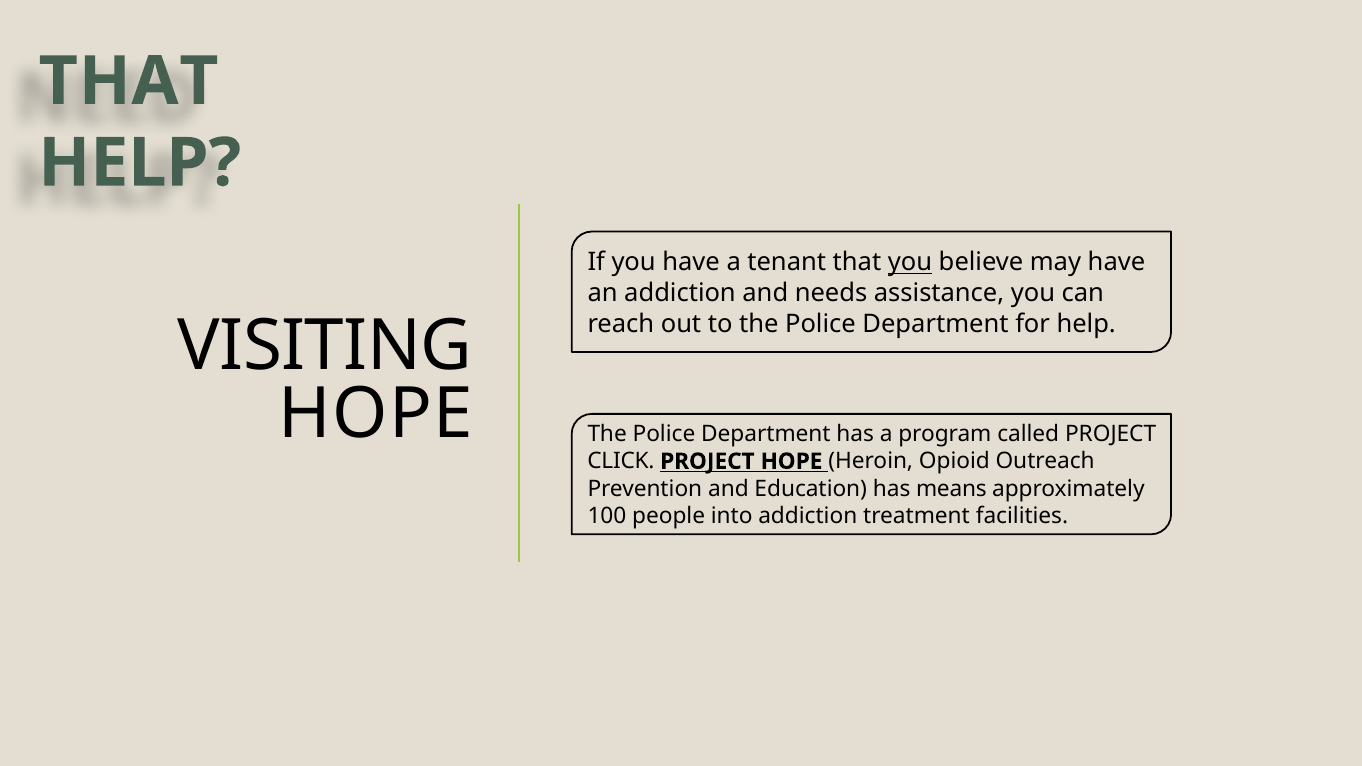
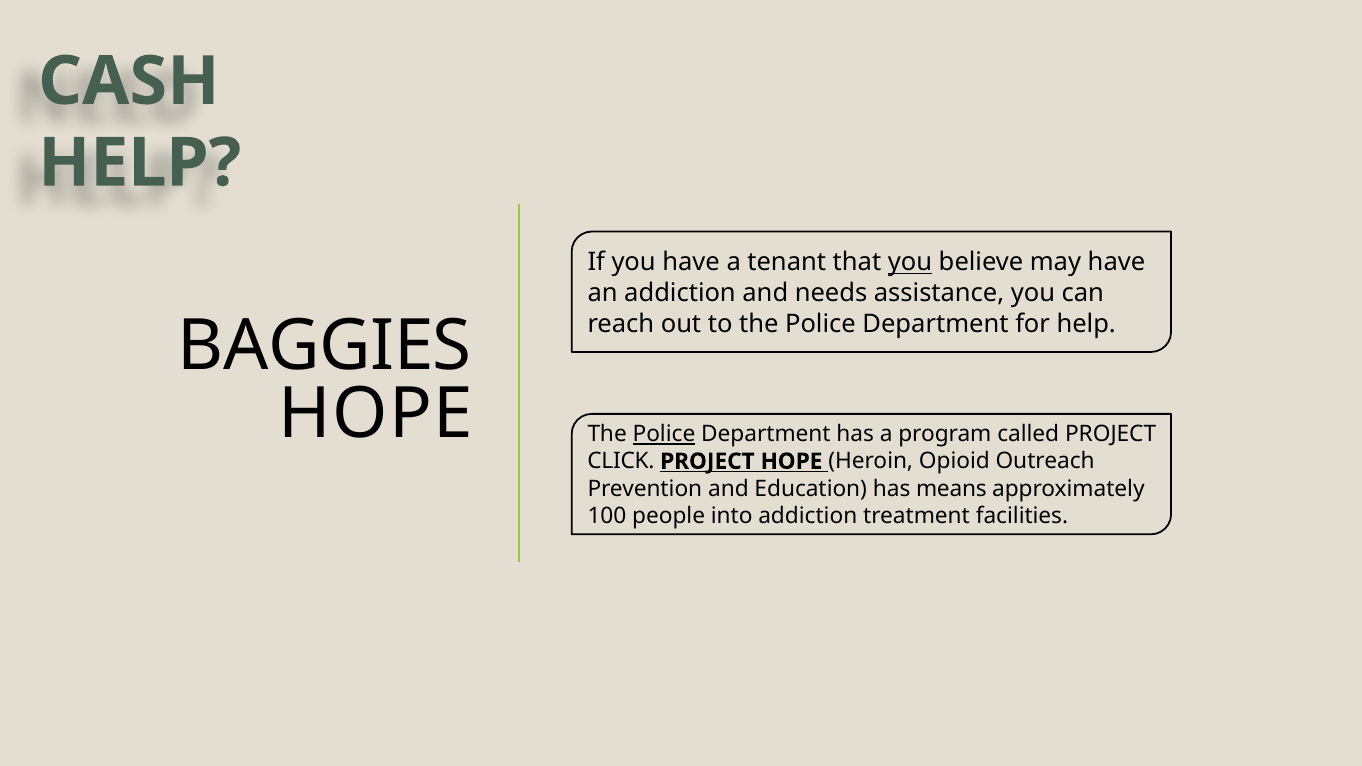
THAT: THAT -> CASH (129, 81)
VISITING: VISITING -> BAGGIES (325, 346)
Police underline: none -> present (664, 434)
